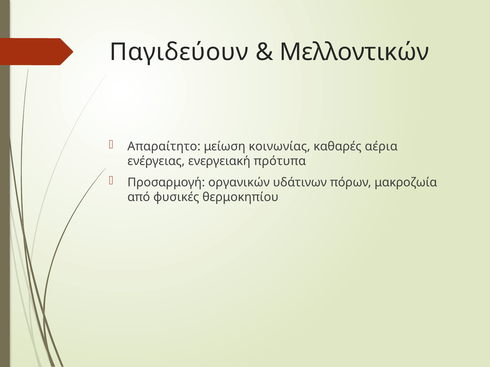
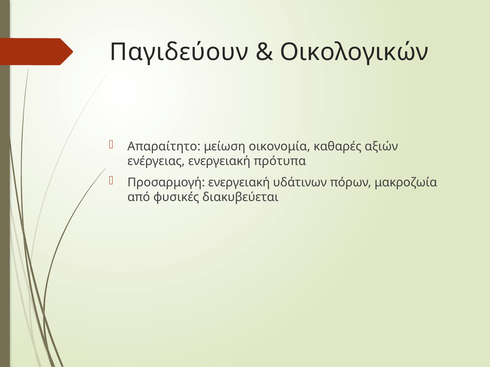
Μελλοντικών: Μελλοντικών -> Οικολογικών (354, 52)
κοινωνίας: κοινωνίας -> οικονομία (280, 147)
αέρια: αέρια -> αξιών (381, 147)
Προσαρμογή οργανικών: οργανικών -> ενεργειακή (239, 183)
θερμοκηπίου: θερμοκηπίου -> διακυβεύεται (240, 197)
